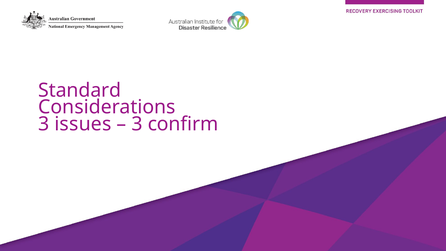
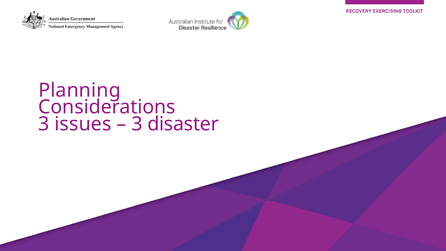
Standard: Standard -> Planning (80, 90)
confirm: confirm -> disaster (183, 124)
